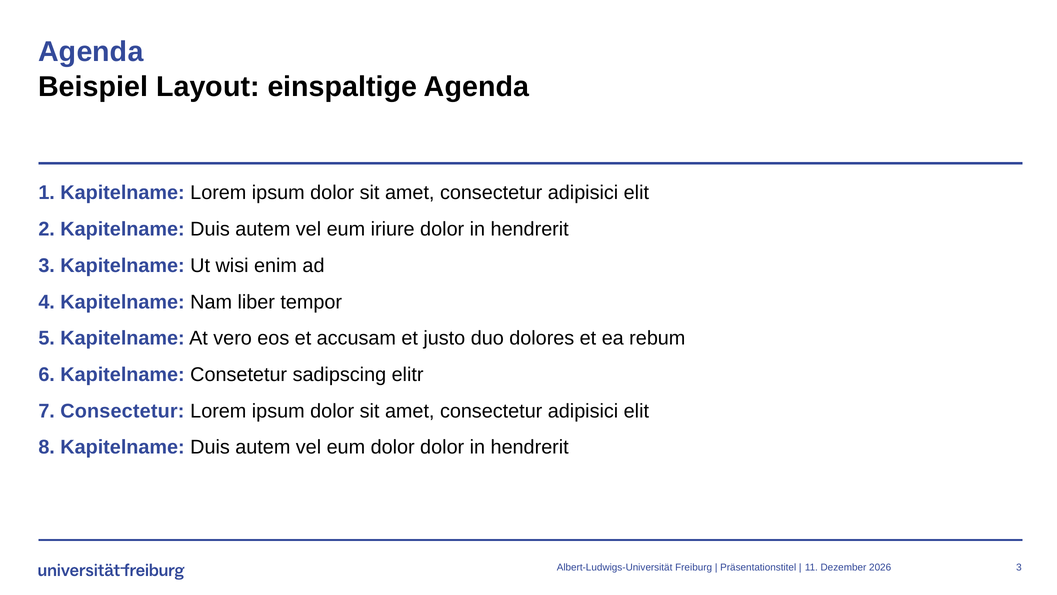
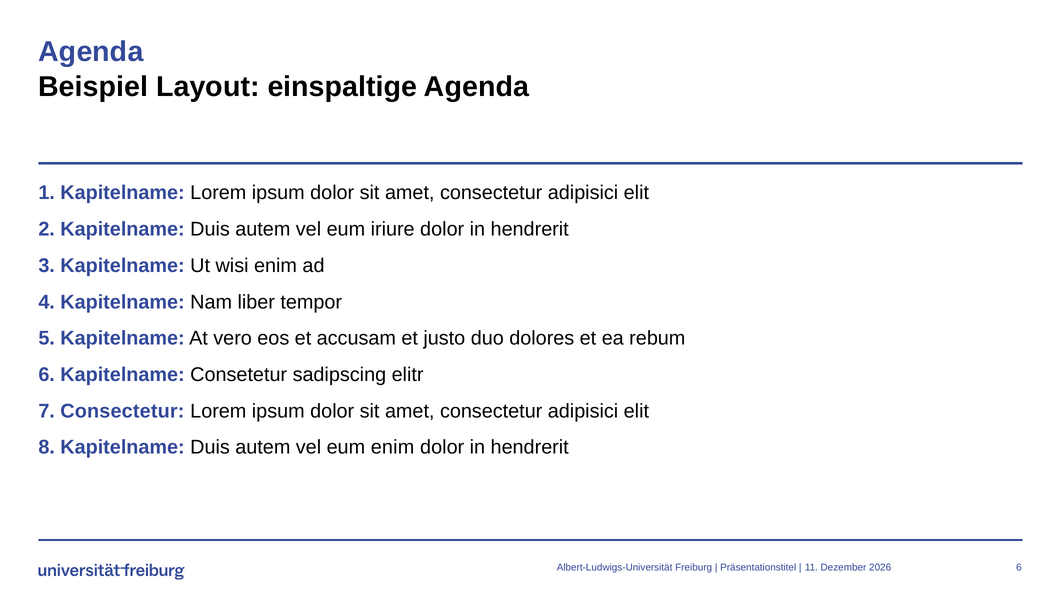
eum dolor: dolor -> enim (393, 447)
3: 3 -> 6 (1019, 567)
